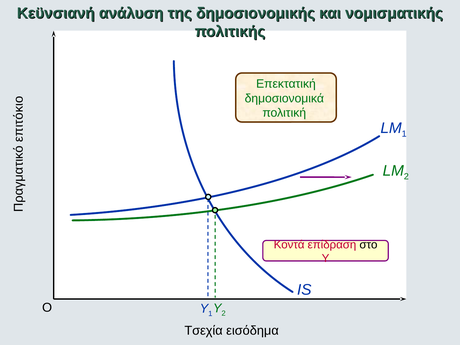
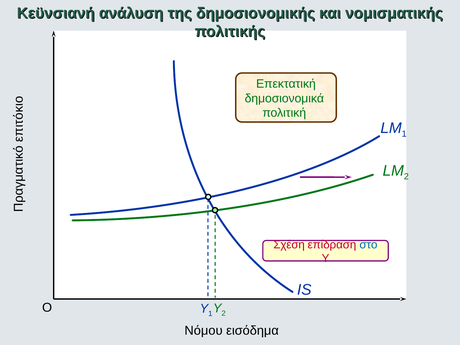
Κοντά: Κοντά -> Σχέση (289, 245)
στο colour: black -> blue (368, 245)
Τσεχία: Τσεχία -> Νόμου (204, 331)
